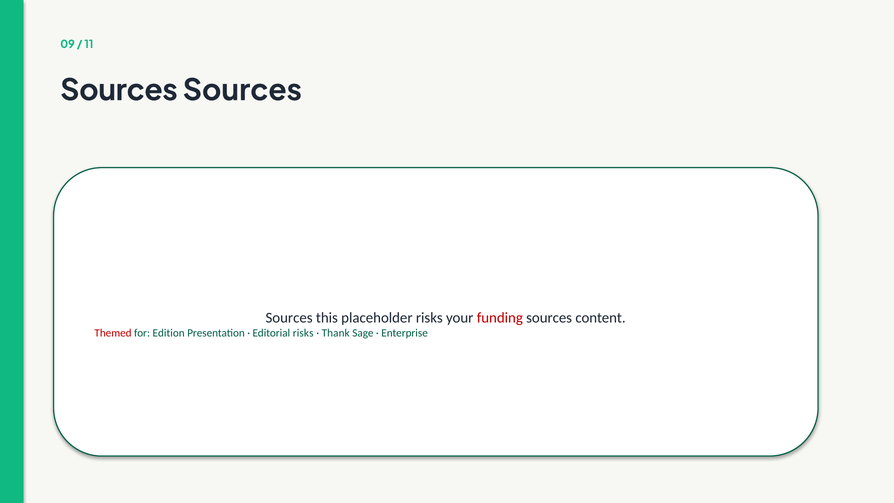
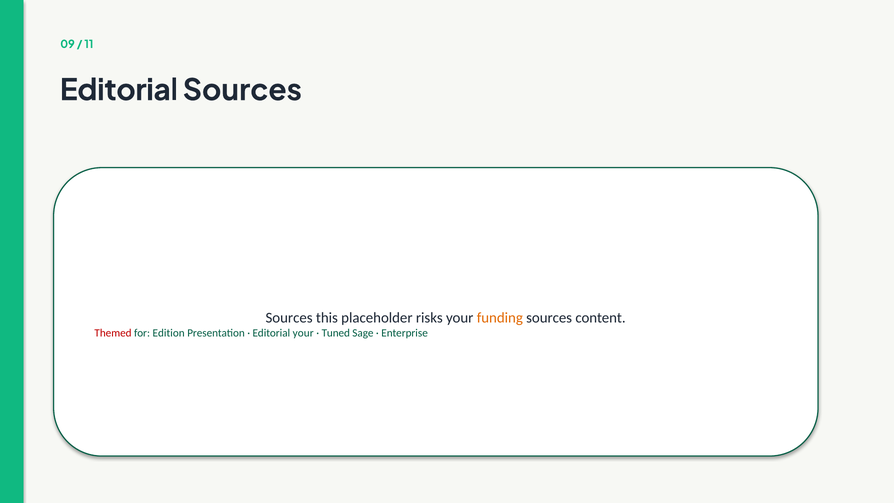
Sources: Sources -> Editorial (119, 90)
funding colour: red -> orange (500, 318)
Editorial risks: risks -> your (303, 333)
Thank: Thank -> Tuned (336, 333)
